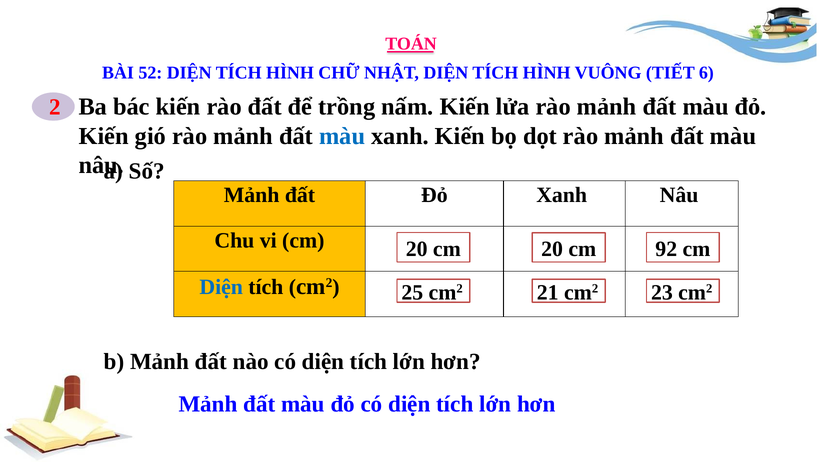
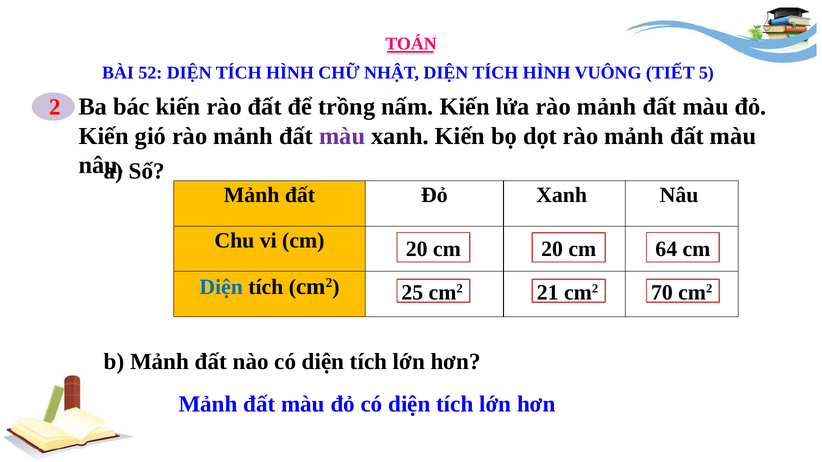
6: 6 -> 5 (706, 73)
màu colour: blue -> purple (342, 136)
92: 92 -> 64 (666, 249)
23: 23 -> 70 (662, 292)
